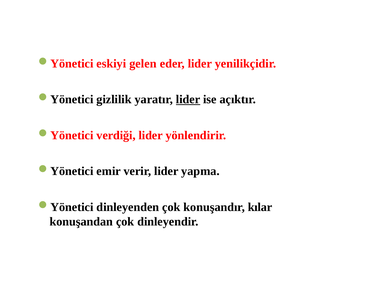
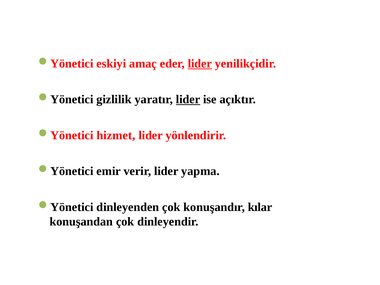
gelen: gelen -> amaç (143, 64)
lider underline: none -> present (200, 64)
verdiği: verdiği -> hizmet (116, 135)
